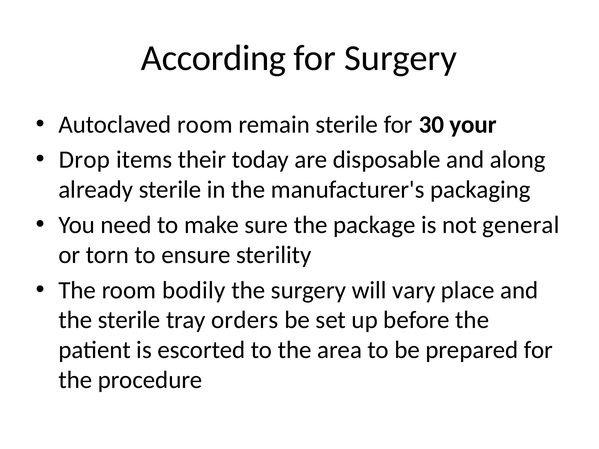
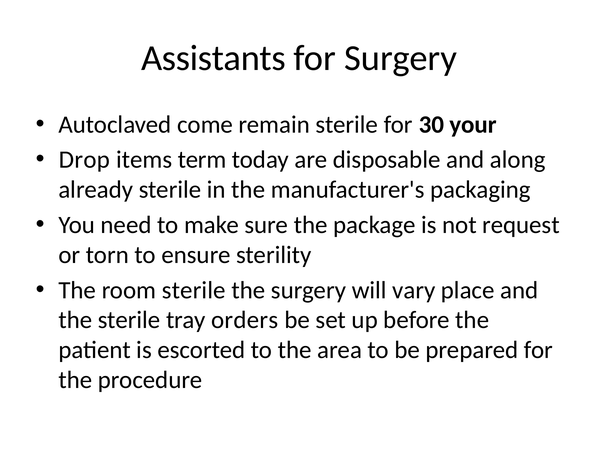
According: According -> Assistants (213, 58)
Autoclaved room: room -> come (205, 125)
their: their -> term (202, 160)
general: general -> request (521, 225)
room bodily: bodily -> sterile (194, 290)
